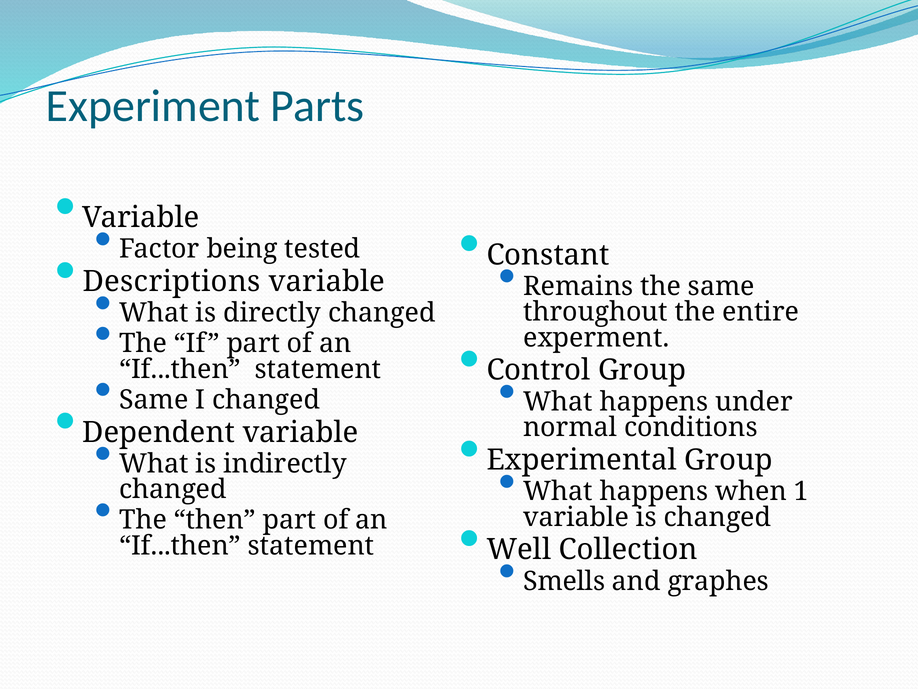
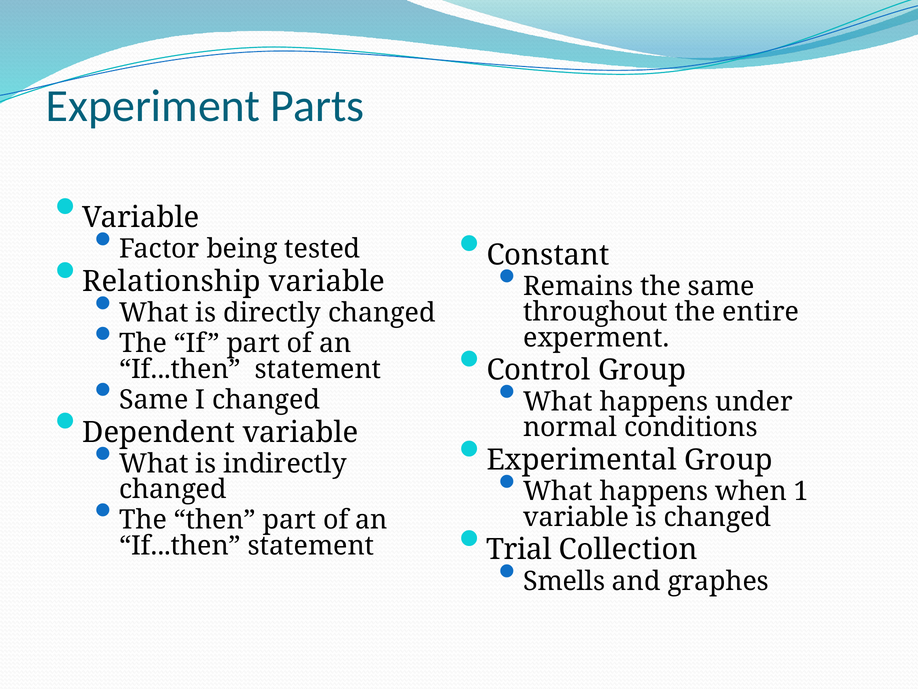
Descriptions: Descriptions -> Relationship (172, 281)
Well: Well -> Trial (519, 549)
